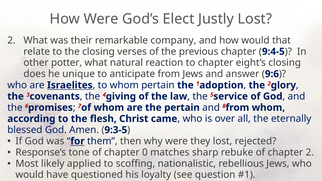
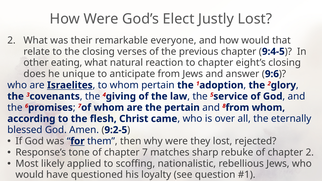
company: company -> everyone (173, 40)
potter: potter -> eating (67, 63)
9:3-5: 9:3-5 -> 9:2-5 (116, 130)
chapter 0: 0 -> 7 (145, 152)
